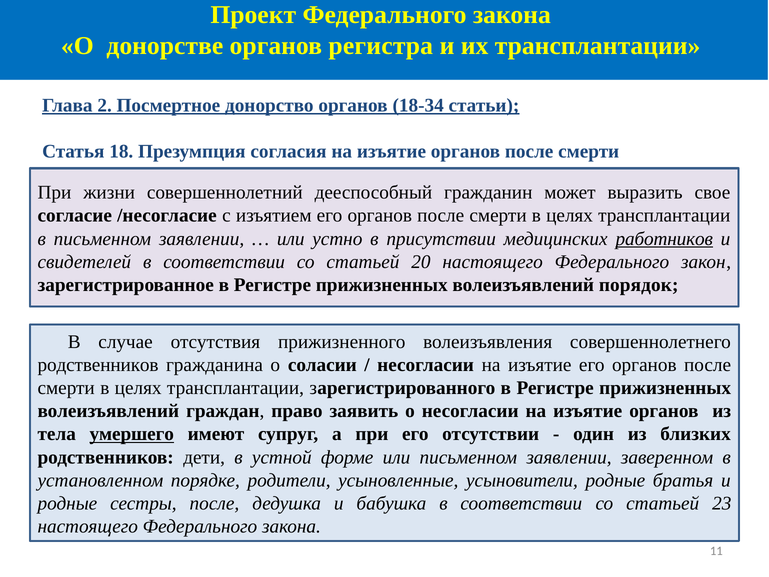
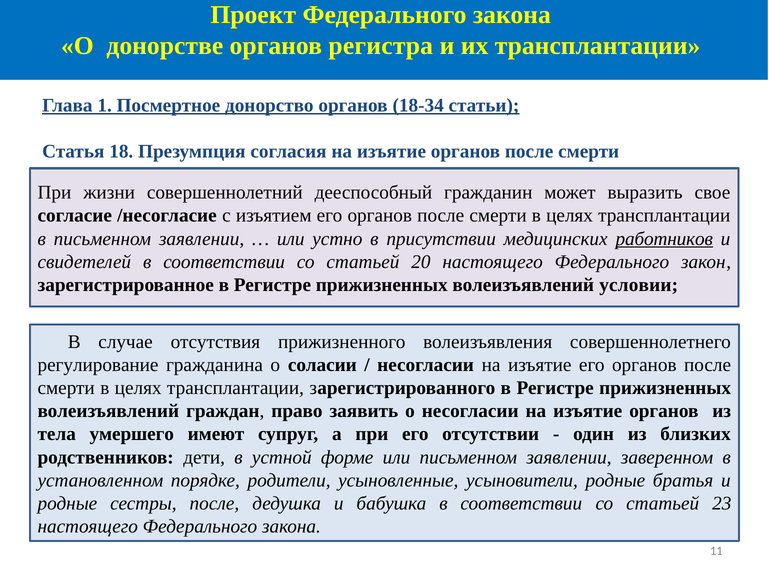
2: 2 -> 1 (105, 105)
порядок: порядок -> условии (639, 285)
родственников: родственников -> регулирование (98, 365)
умершего underline: present -> none (132, 434)
